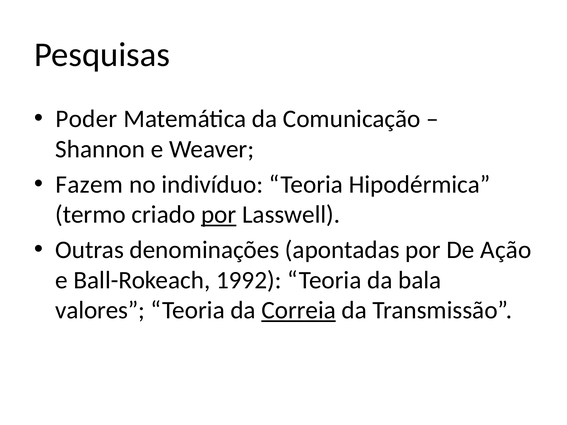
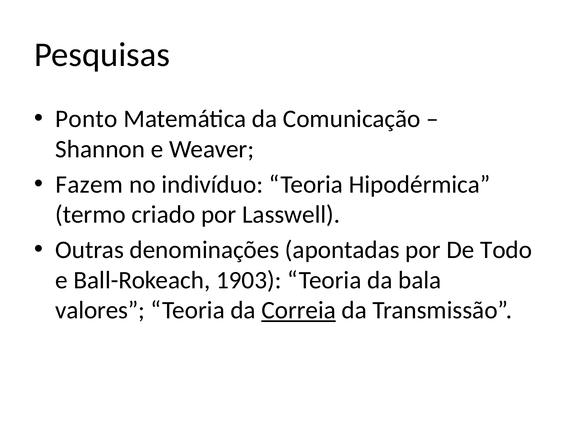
Poder: Poder -> Ponto (86, 119)
por underline: present -> none (219, 215)
Ação: Ação -> Todo (506, 250)
1992: 1992 -> 1903 (249, 280)
